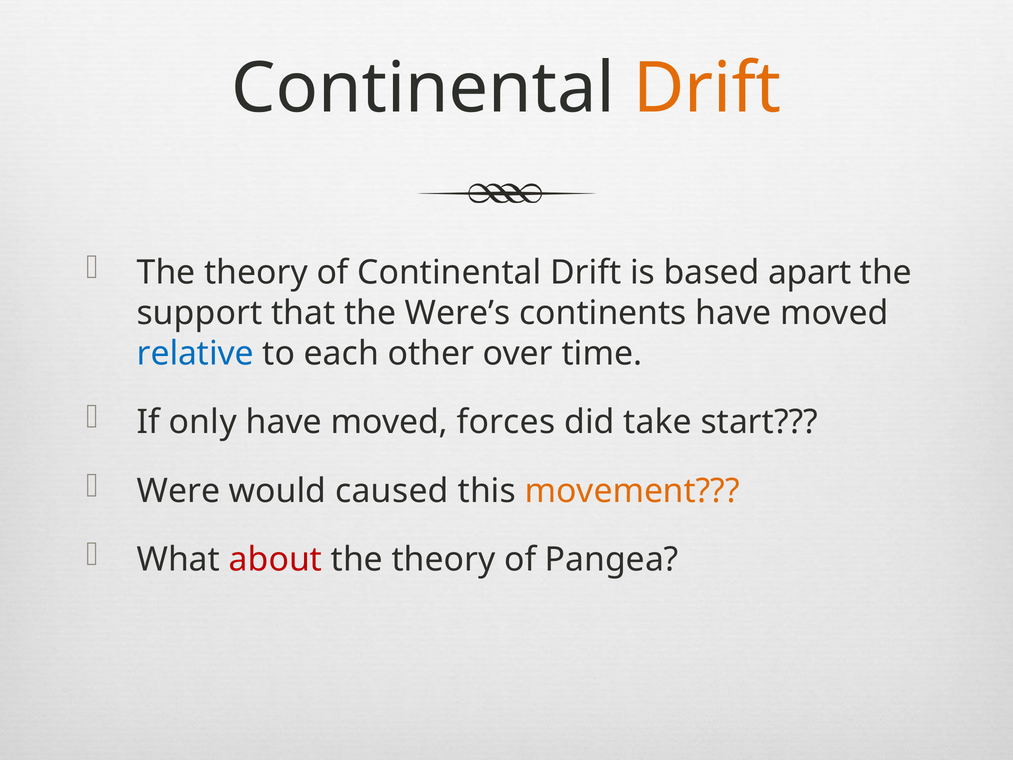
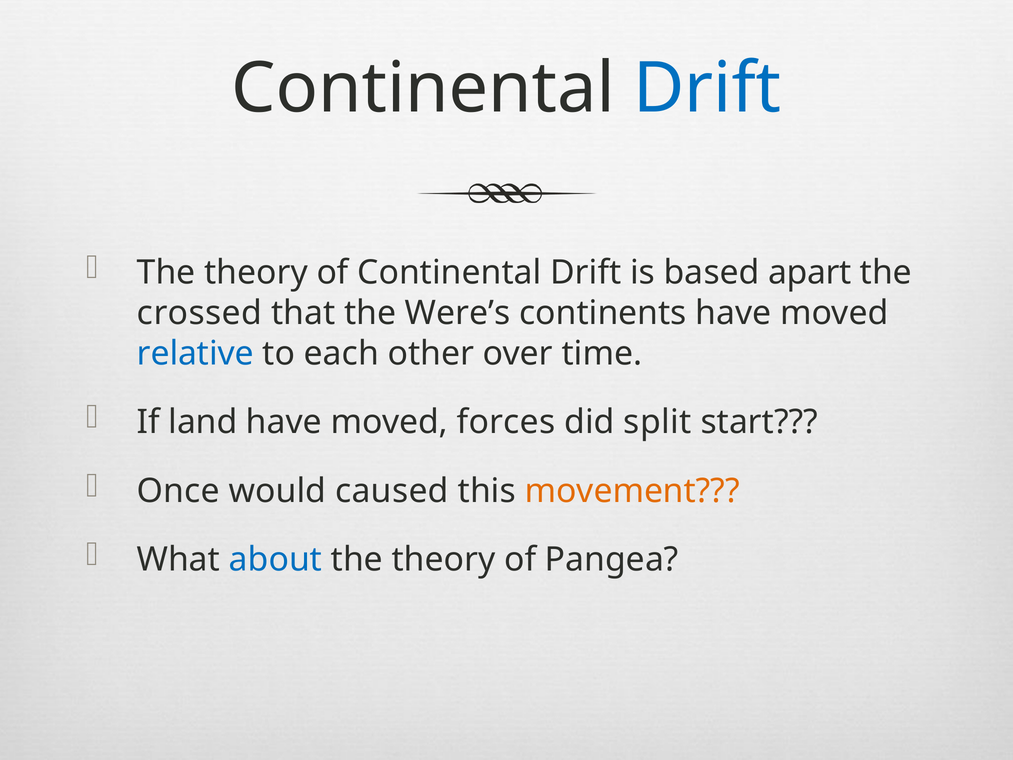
Drift colour: orange -> blue (707, 88)
support: support -> crossed (199, 313)
only: only -> land (203, 422)
take: take -> split (657, 422)
Were: Were -> Once (178, 491)
about colour: red -> blue (276, 560)
